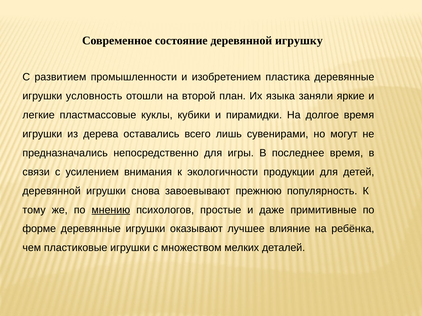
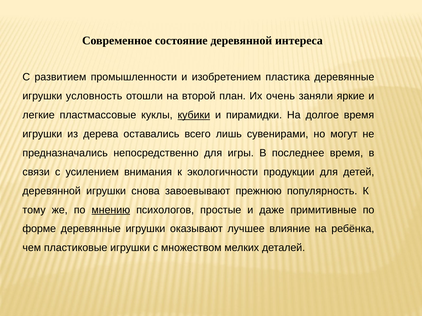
игрушку: игрушку -> интереса (299, 41)
языка: языка -> очень (280, 96)
кубики underline: none -> present (194, 115)
